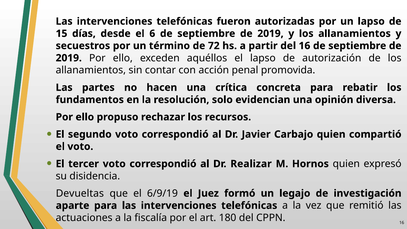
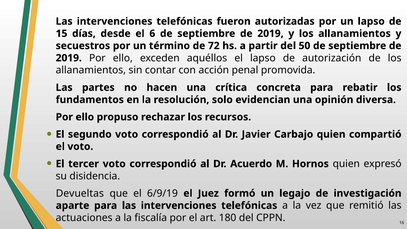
del 16: 16 -> 50 (304, 46)
Realizar: Realizar -> Acuerdo (251, 164)
